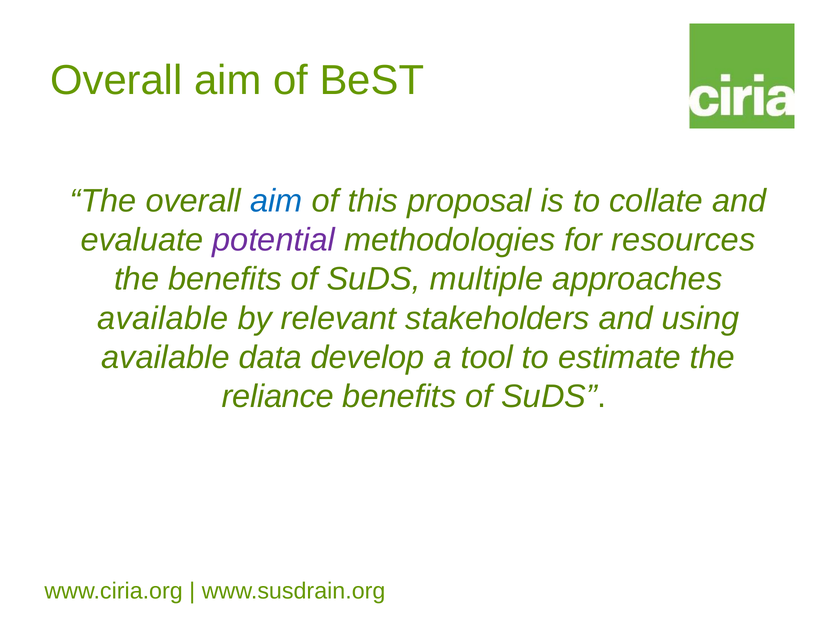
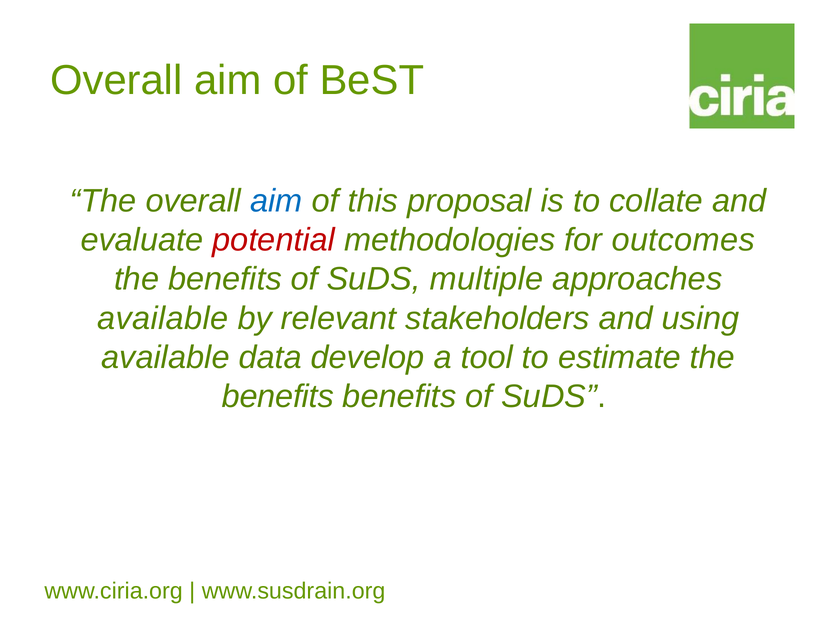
potential colour: purple -> red (274, 240)
resources: resources -> outcomes (683, 240)
reliance: reliance -> benefits (278, 396)
